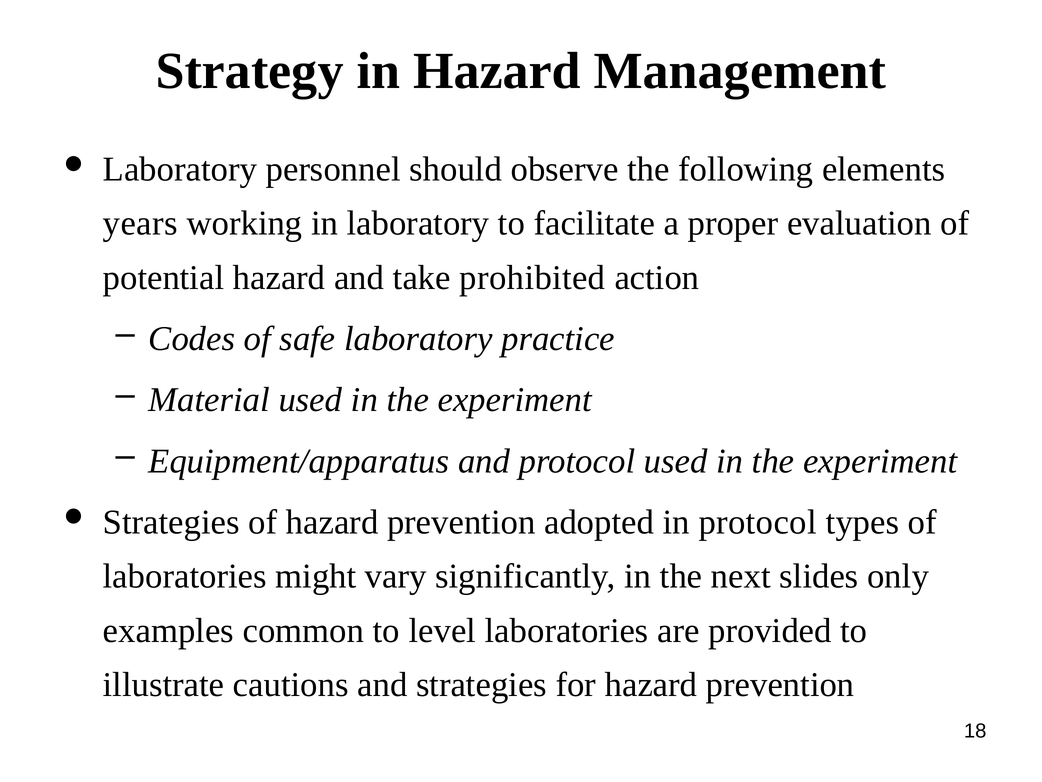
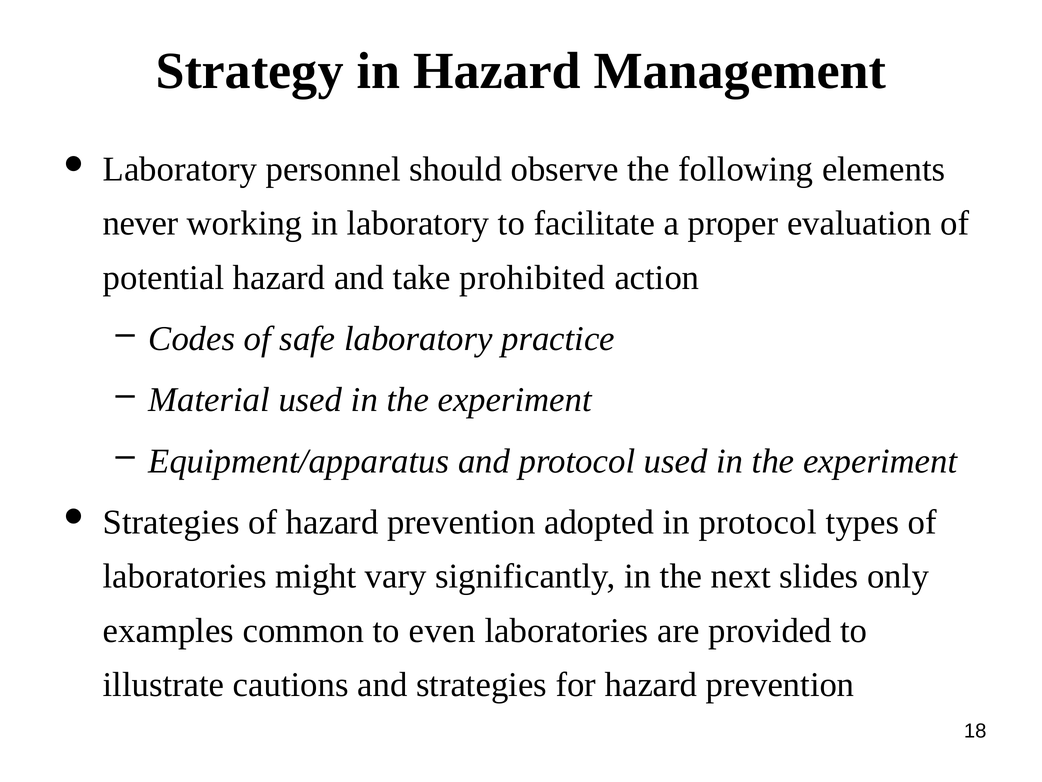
years: years -> never (141, 223)
level: level -> even (442, 630)
